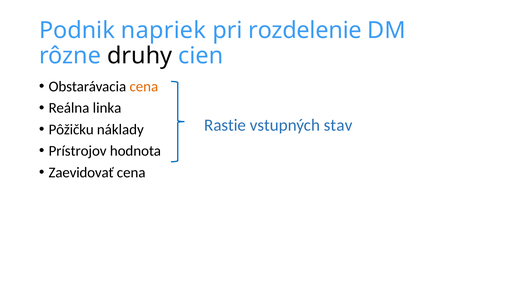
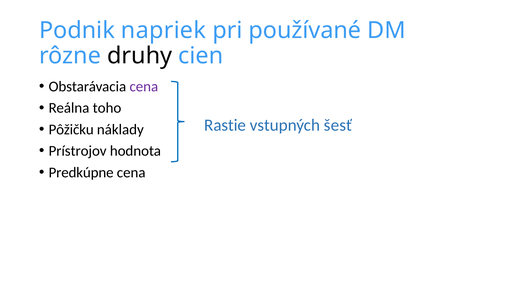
rozdelenie: rozdelenie -> používané (305, 30)
cena colour: orange -> purple (144, 87)
linka: linka -> toho (107, 108)
stav: stav -> šesť (338, 125)
Zaevidovať: Zaevidovať -> Predkúpne (81, 172)
